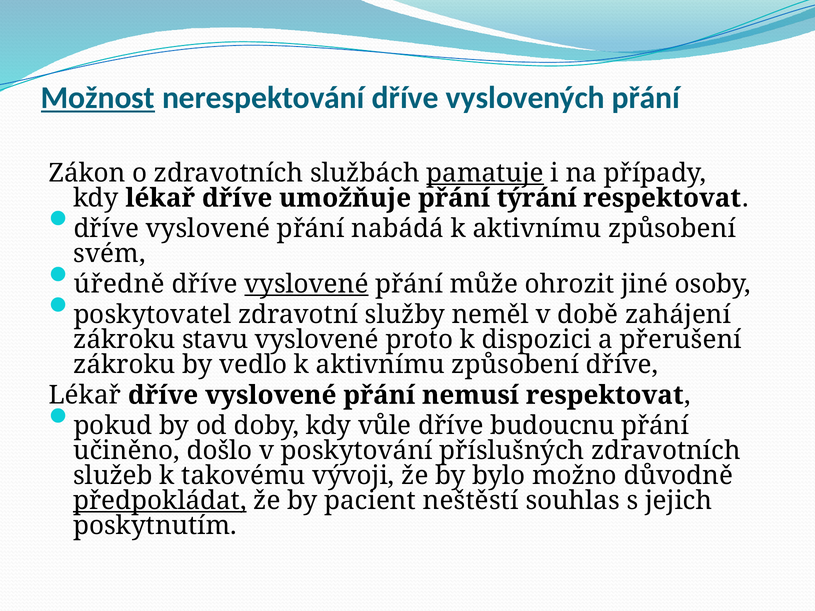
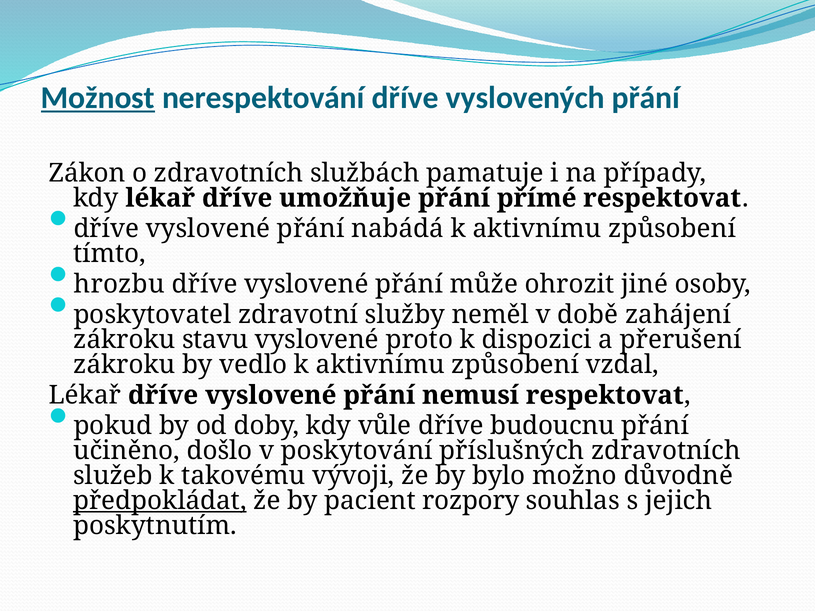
pamatuje underline: present -> none (485, 173)
týrání: týrání -> přímé (537, 198)
svém: svém -> tímto (110, 254)
úředně: úředně -> hrozbu (119, 284)
vyslovené underline: present -> none (306, 284)
způsobení dříve: dříve -> vzdal (622, 365)
neštěstí: neštěstí -> rozpory (471, 501)
